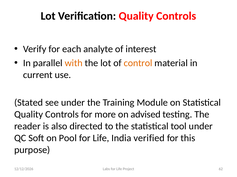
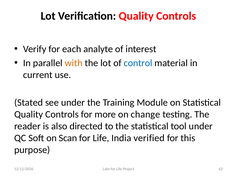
control colour: orange -> blue (138, 63)
advised: advised -> change (145, 115)
Pool: Pool -> Scan (68, 139)
